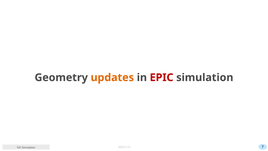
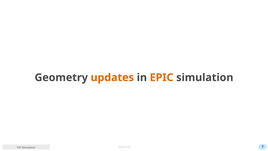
EPIC colour: red -> orange (162, 77)
